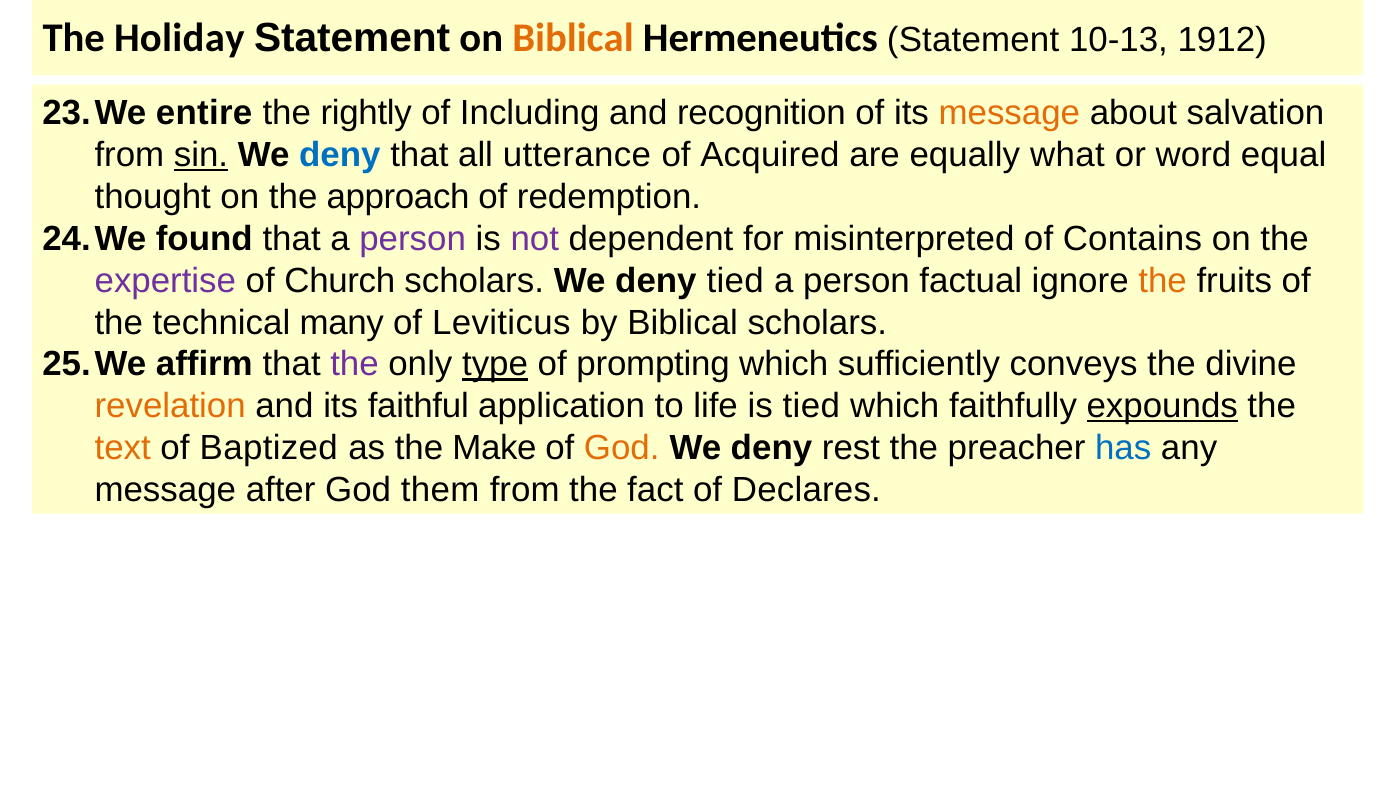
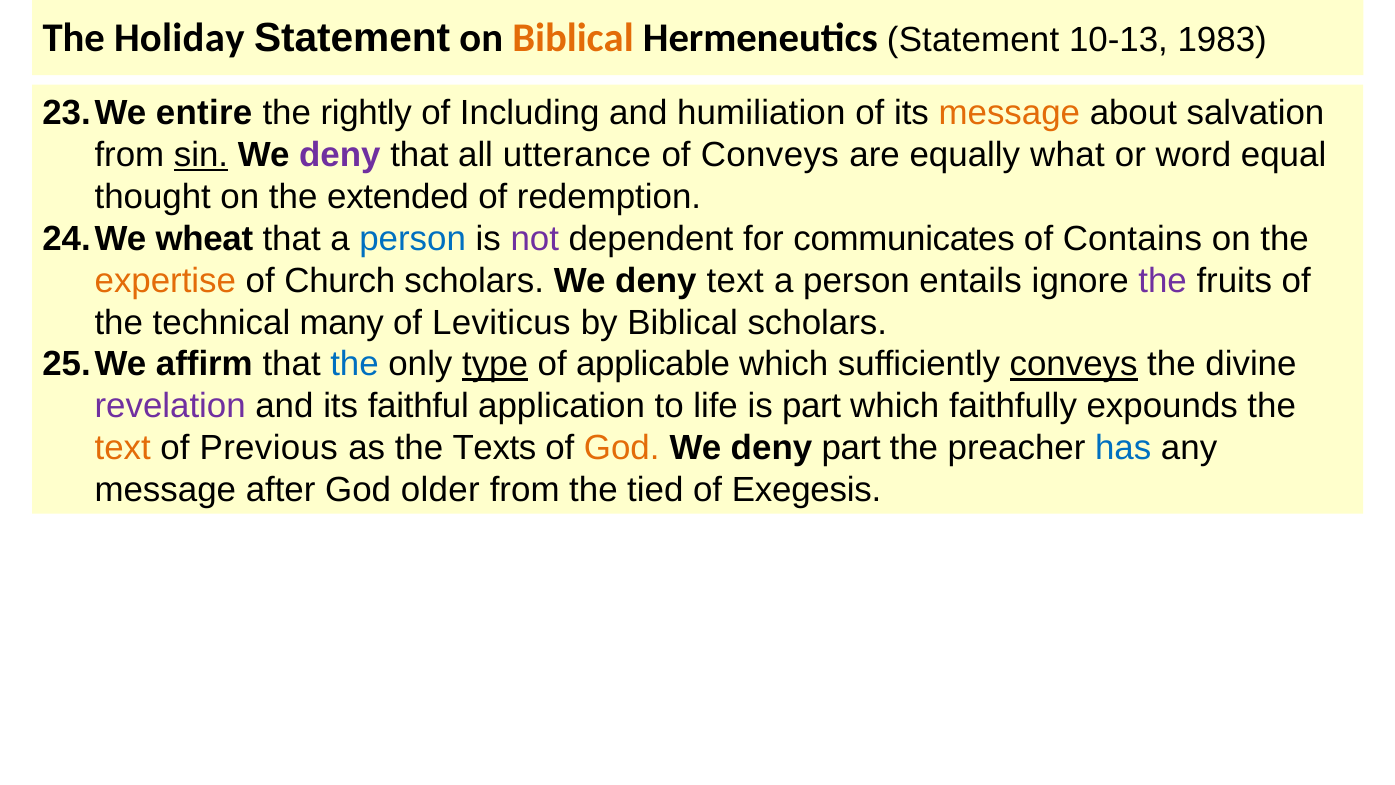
1912: 1912 -> 1983 (1222, 40)
recognition: recognition -> humiliation (761, 113)
deny colour: blue -> purple (340, 155)
of Acquired: Acquired -> Conveys (770, 155)
approach: approach -> extended (398, 197)
found: found -> wheat (204, 239)
person colour: purple -> blue (413, 239)
misinterpreted: misinterpreted -> communicates (904, 239)
expertise colour: purple -> orange (165, 281)
deny tied: tied -> text (735, 281)
factual: factual -> entails (971, 281)
the colour: orange -> purple (1163, 281)
the colour: purple -> blue (355, 364)
prompting: prompting -> applicable (653, 364)
conveys underline: none -> present (1074, 364)
revelation colour: orange -> purple (170, 406)
is tied: tied -> part (812, 406)
expounds underline: present -> none (1162, 406)
Baptized: Baptized -> Previous (269, 448)
Make: Make -> Texts (494, 448)
deny rest: rest -> part (851, 448)
them: them -> older (440, 490)
fact: fact -> tied (655, 490)
Declares: Declares -> Exegesis (807, 490)
